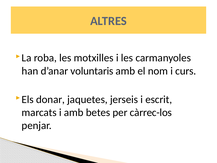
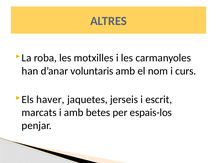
donar: donar -> haver (50, 99)
càrrec-los: càrrec-los -> espais-los (151, 112)
